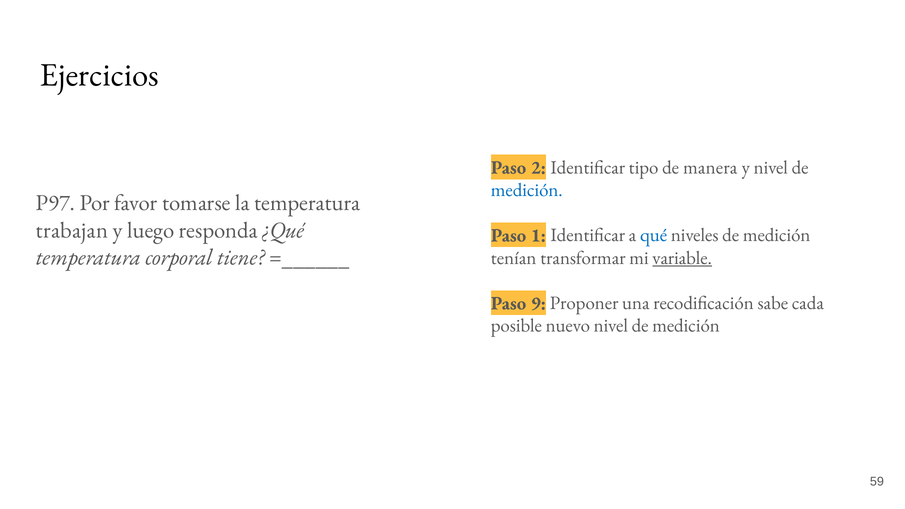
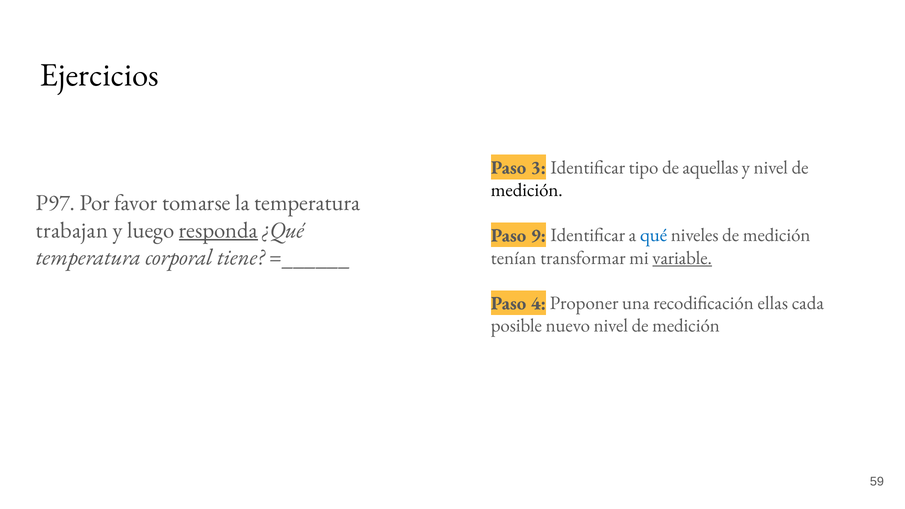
2: 2 -> 3 (538, 167)
manera: manera -> aquellas (710, 167)
medición colour: blue -> black (527, 190)
responda underline: none -> present (218, 230)
1: 1 -> 9 (538, 235)
9: 9 -> 4 (538, 303)
sabe: sabe -> ellas (773, 303)
